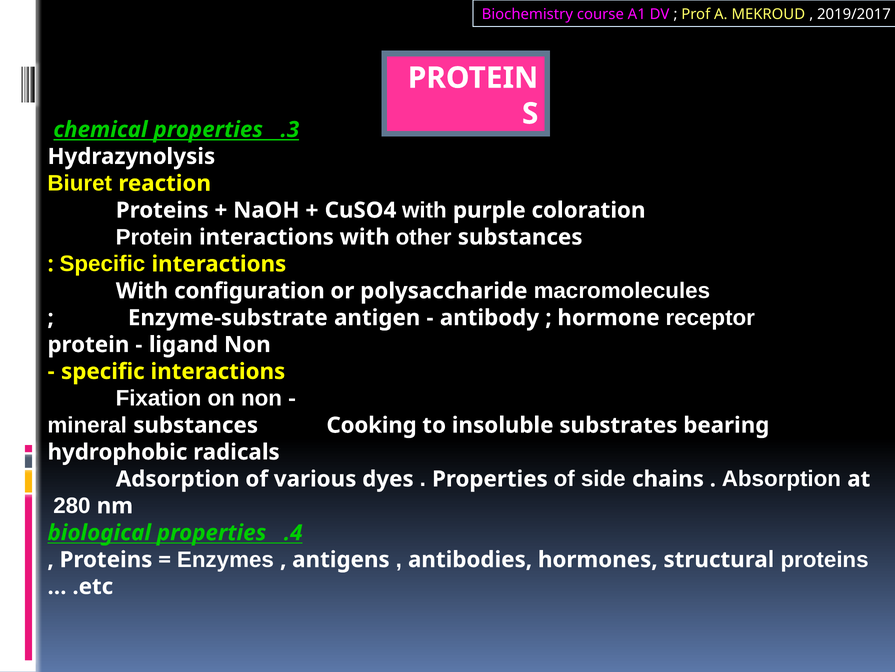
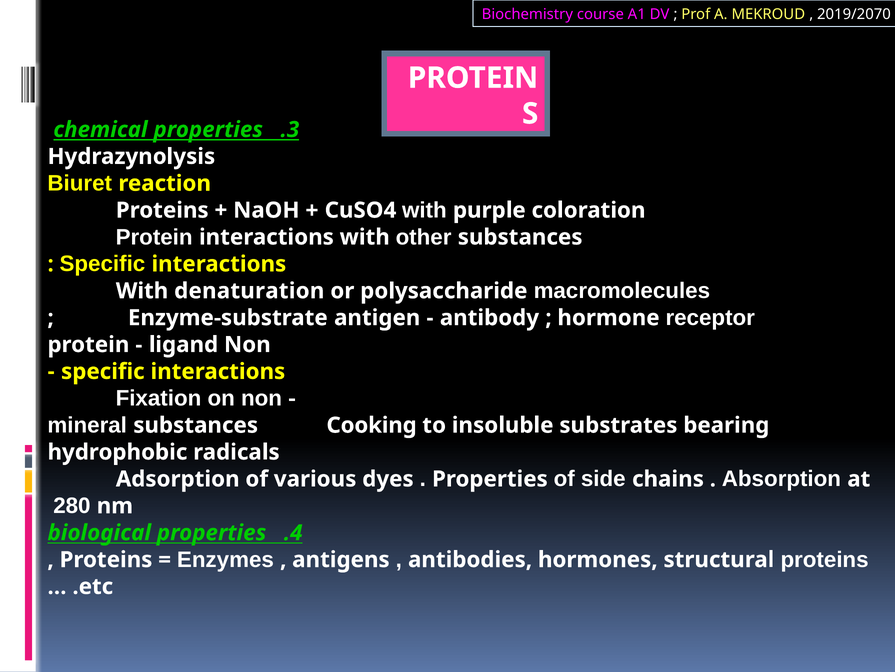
2019/2017: 2019/2017 -> 2019/2070 (854, 14)
configuration: configuration -> denaturation (249, 291)
